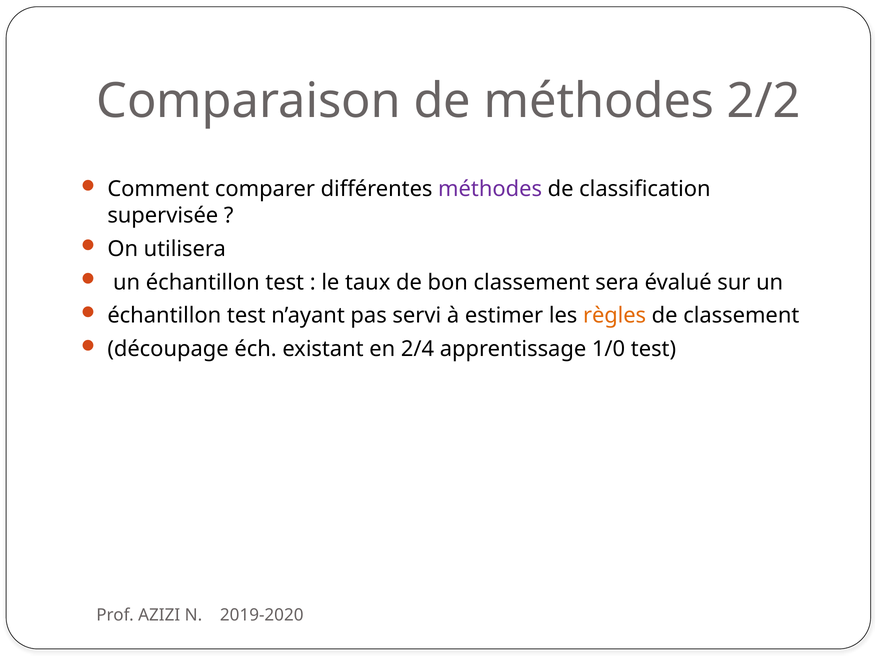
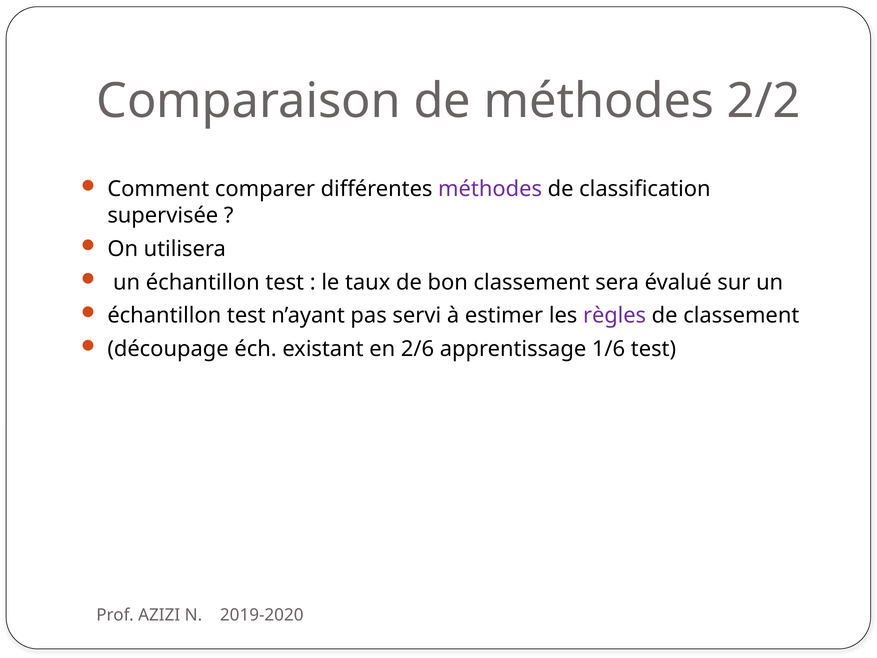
règles colour: orange -> purple (615, 316)
2/4: 2/4 -> 2/6 (418, 349)
1/0: 1/0 -> 1/6 (609, 349)
